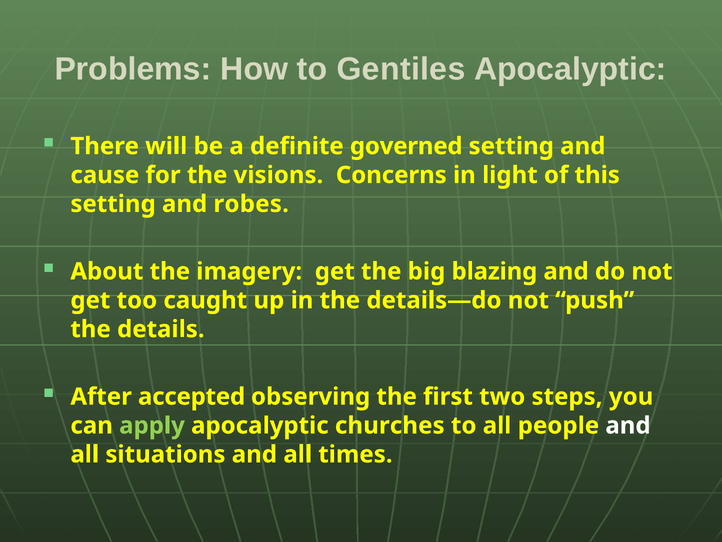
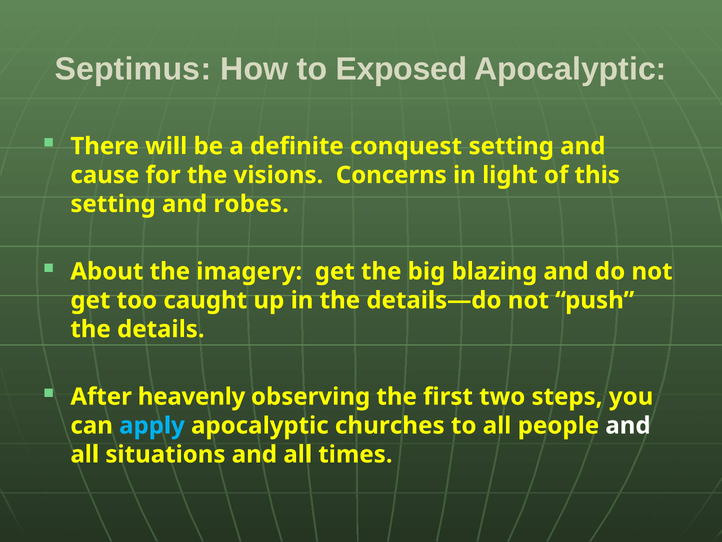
Problems: Problems -> Septimus (133, 69)
Gentiles: Gentiles -> Exposed (401, 69)
governed: governed -> conquest (406, 146)
accepted: accepted -> heavenly (192, 396)
apply colour: light green -> light blue (152, 425)
